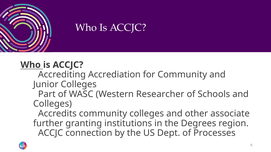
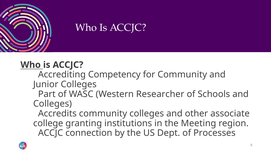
Accrediation: Accrediation -> Competency (114, 75)
further: further -> college (48, 124)
Degrees: Degrees -> Meeting (199, 124)
